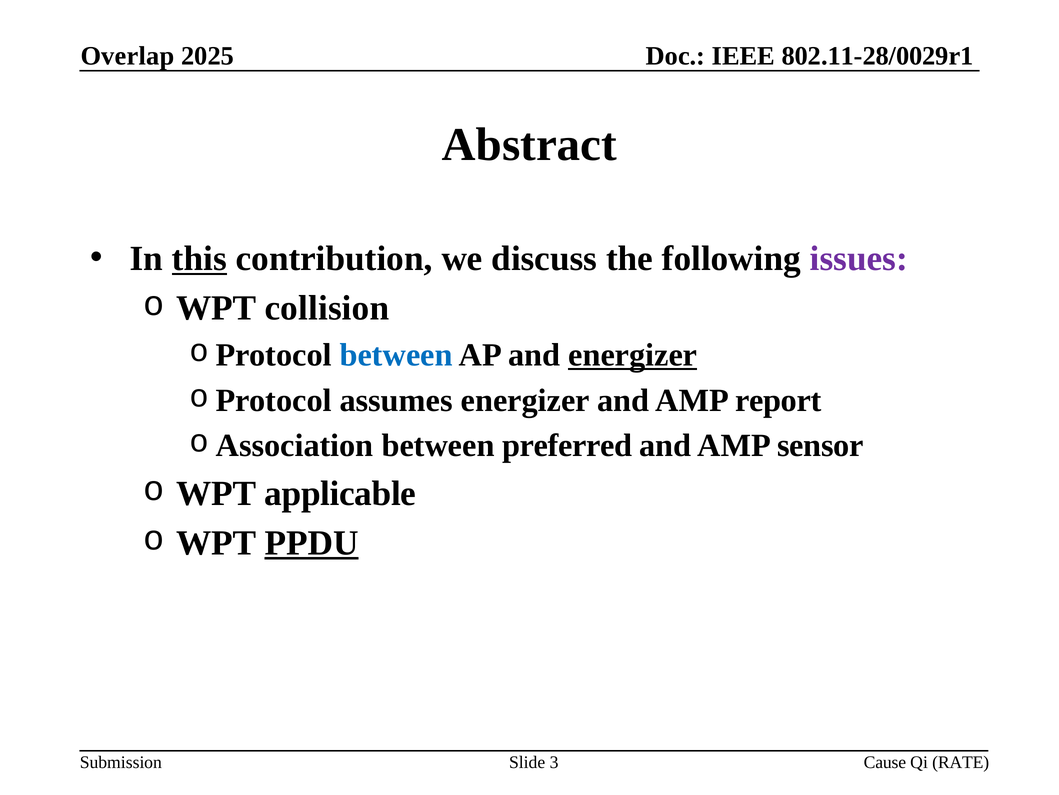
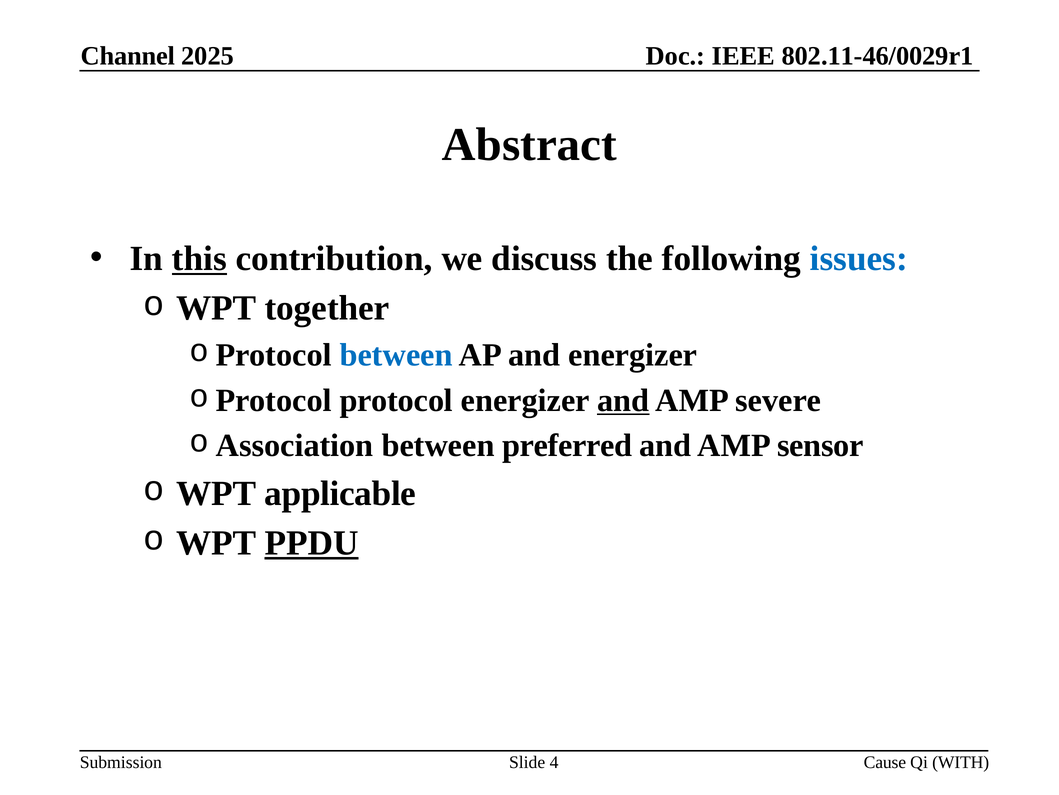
802.11-28/0029r1: 802.11-28/0029r1 -> 802.11-46/0029r1 (878, 56)
Overlap: Overlap -> Channel (128, 56)
issues colour: purple -> blue (859, 258)
collision: collision -> together (327, 308)
energizer underline: present -> none (633, 355)
assumes: assumes -> protocol (396, 400)
and underline: none -> present (623, 400)
report: report -> severe (778, 400)
3: 3 -> 4 (554, 762)
RATE: RATE -> WITH (961, 762)
